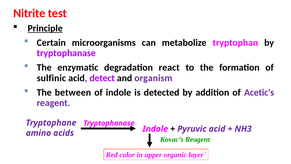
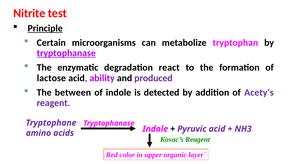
tryptophanase underline: none -> present (66, 53)
sulfinic: sulfinic -> lactose (51, 78)
detect: detect -> ability (102, 78)
organism: organism -> produced (153, 78)
Acetic's: Acetic's -> Acety's (259, 92)
